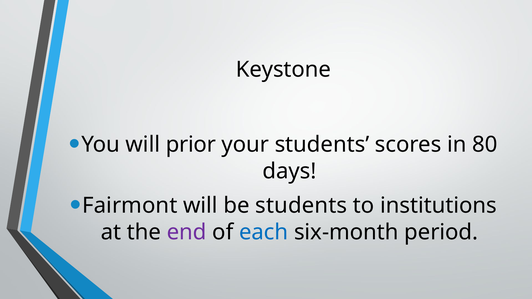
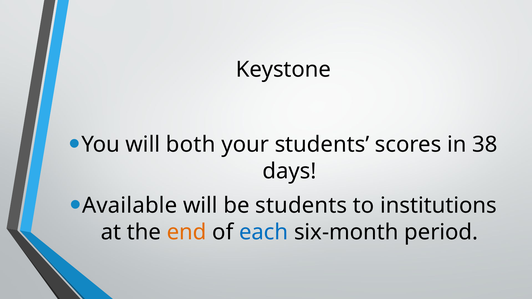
prior: prior -> both (191, 145)
80: 80 -> 38 (485, 145)
Fairmont: Fairmont -> Available (130, 206)
end colour: purple -> orange (187, 232)
